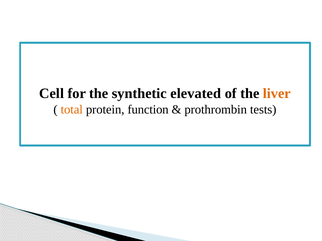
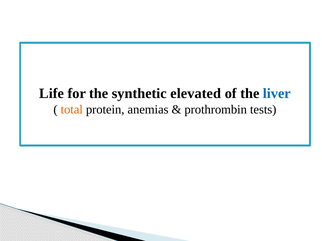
Cell: Cell -> Life (52, 94)
liver colour: orange -> blue (277, 94)
function: function -> anemias (148, 110)
